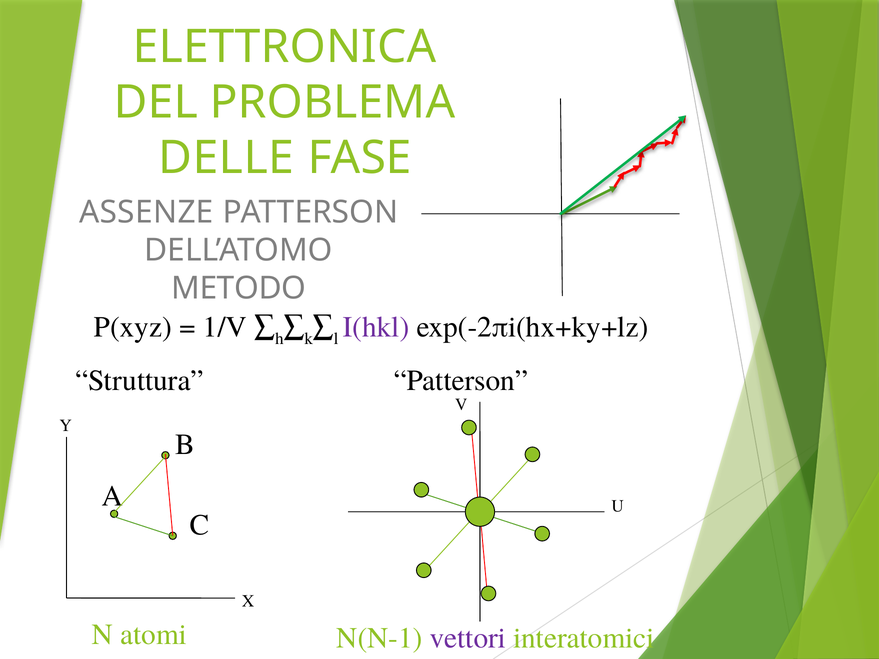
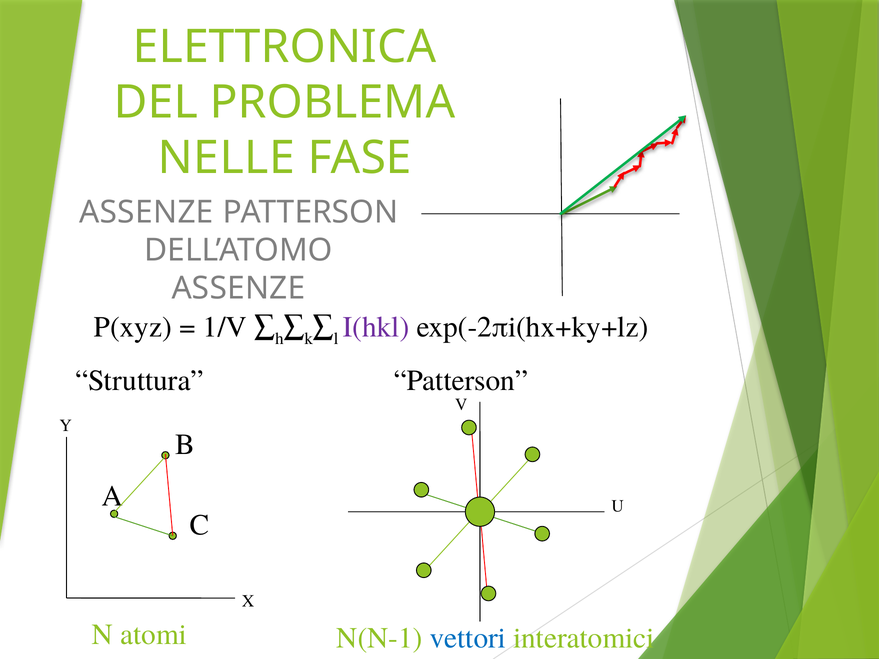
DELLE: DELLE -> NELLE (226, 158)
METODO: METODO -> ASSENZE (238, 288)
vettori colour: purple -> blue (468, 638)
